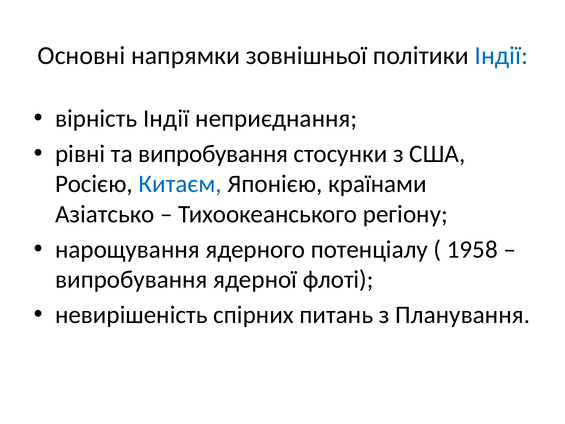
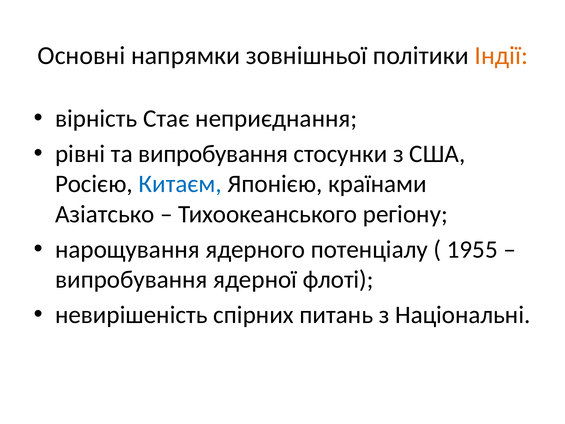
Індії colour: blue -> orange (501, 55)
вірність Індії: Індії -> Стає (166, 119)
1958: 1958 -> 1955 (472, 249)
Планування: Планування -> Національні (463, 315)
